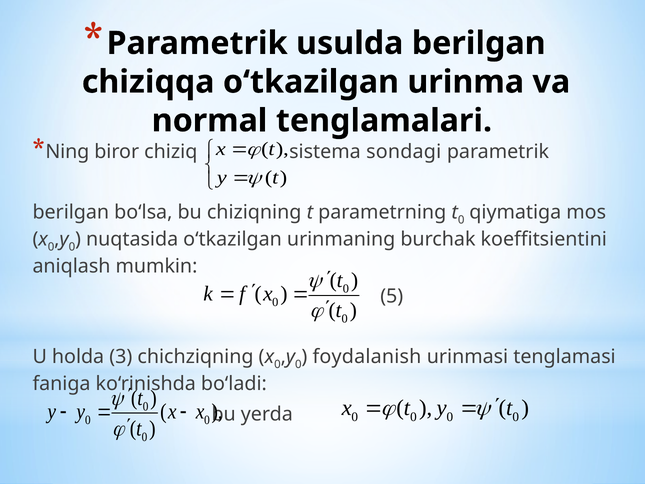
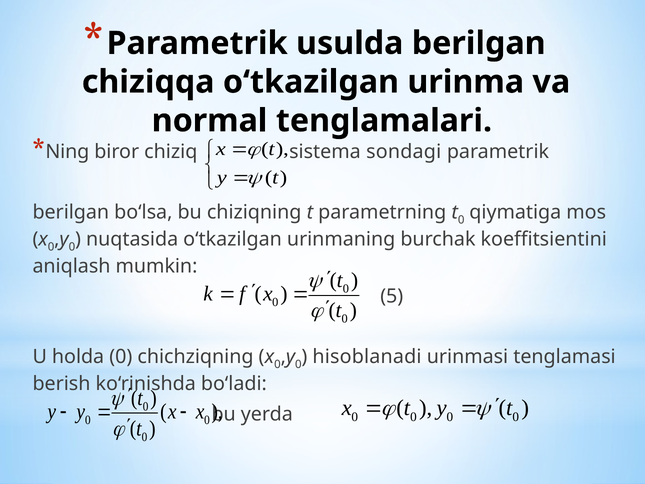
holda 3: 3 -> 0 (121, 357)
foydalanish: foydalanish -> hisoblanadi (367, 357)
faniga: faniga -> berish (61, 384)
